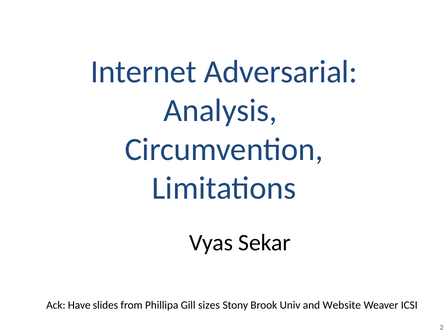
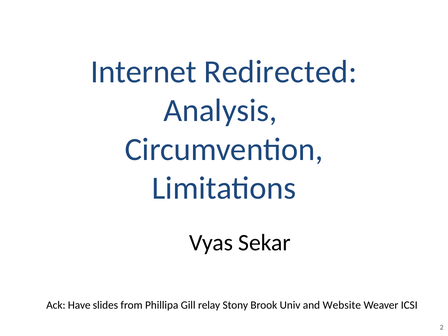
Adversarial: Adversarial -> Redirected (281, 72)
sizes: sizes -> relay (209, 305)
